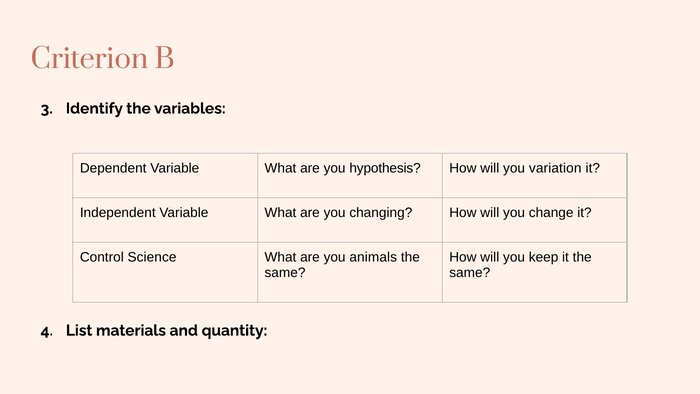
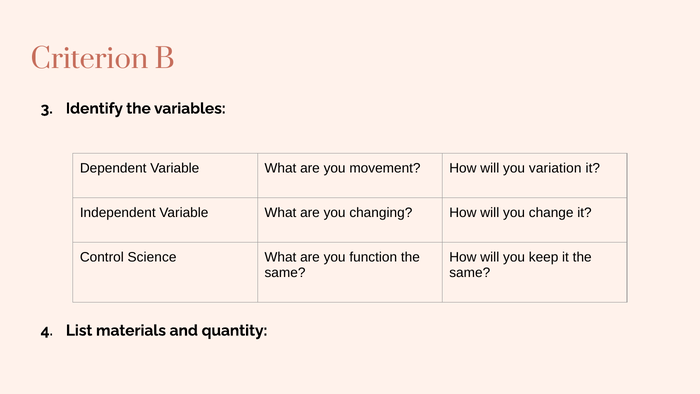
hypothesis: hypothesis -> movement (385, 168)
animals: animals -> function (373, 257)
